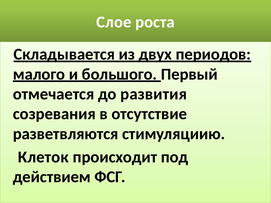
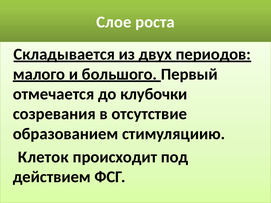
развития: развития -> клубочки (154, 94)
разветвляются: разветвляются -> образованием (66, 134)
